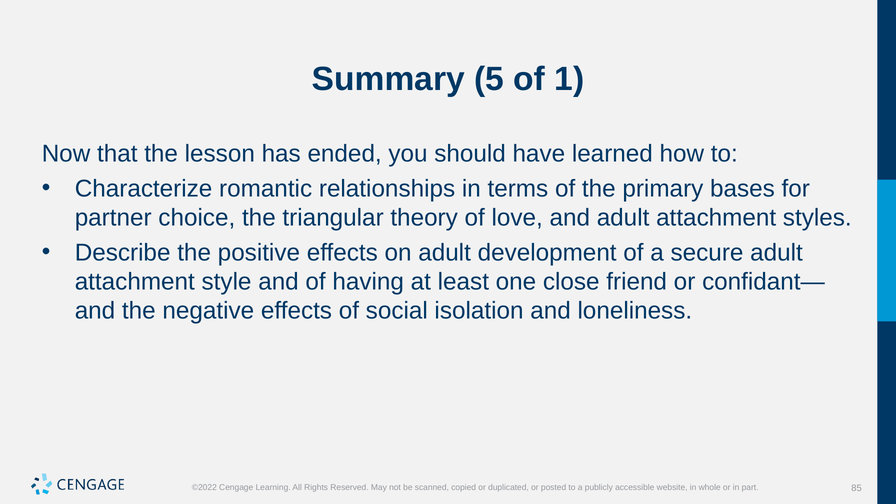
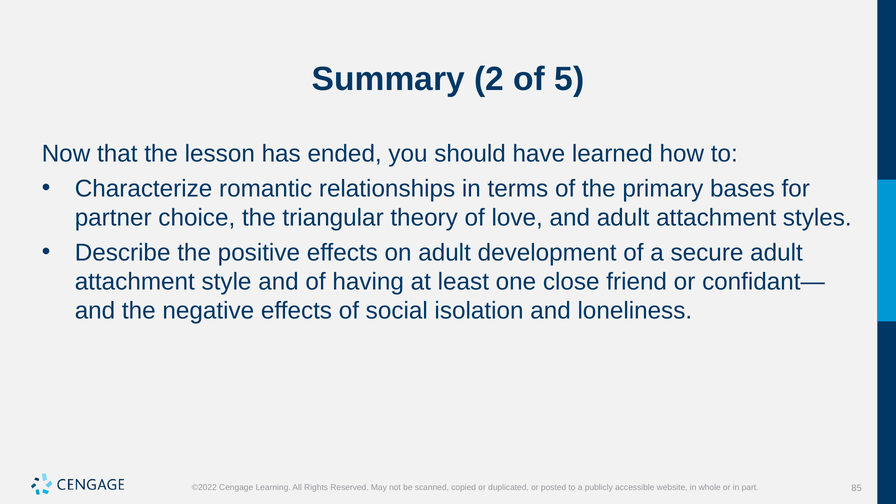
5: 5 -> 2 (489, 79)
1: 1 -> 5 (569, 79)
